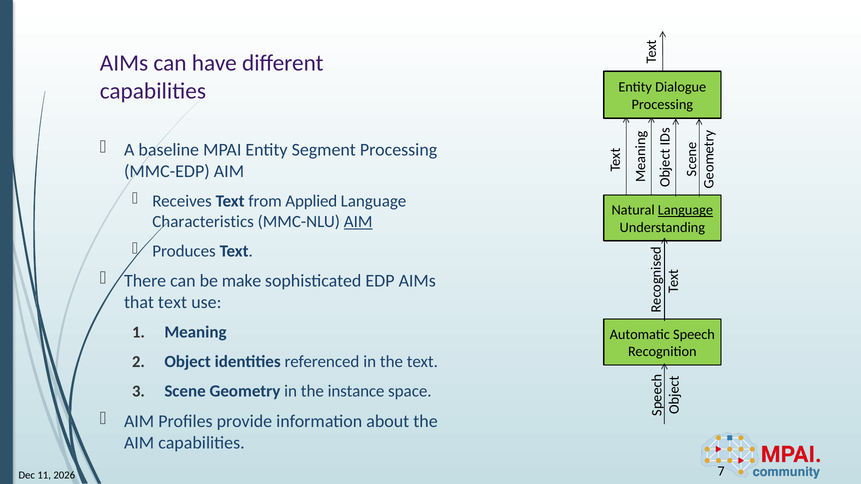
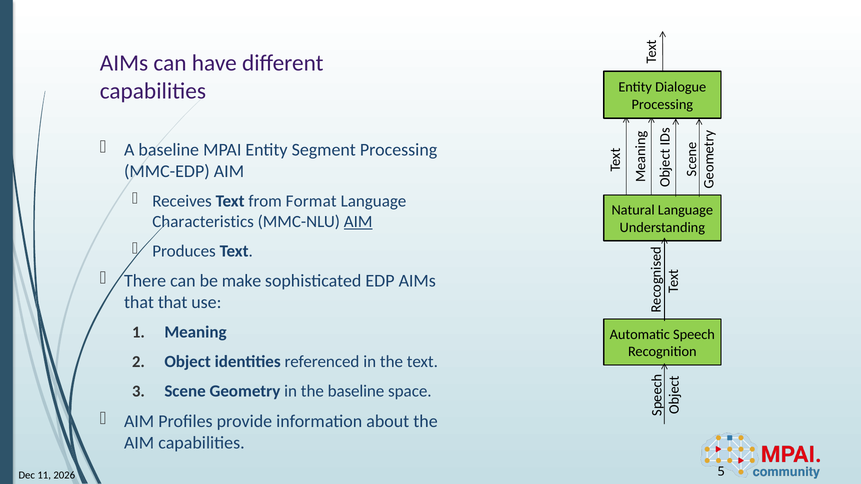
Applied: Applied -> Format (311, 201)
Language underline: present -> none (685, 210)
that text: text -> that (173, 303)
the instance: instance -> baseline (356, 391)
7: 7 -> 5 (721, 472)
